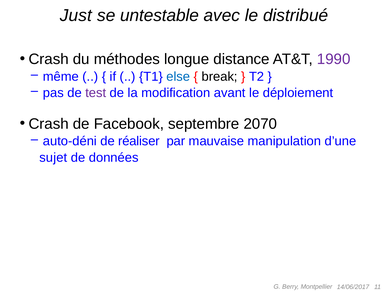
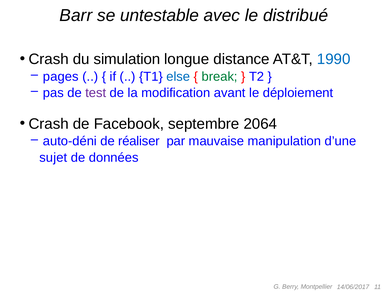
Just: Just -> Barr (76, 15)
méthodes: méthodes -> simulation (127, 59)
1990 colour: purple -> blue (334, 59)
même: même -> pages (61, 77)
break colour: black -> green (220, 77)
2070: 2070 -> 2064 (260, 124)
